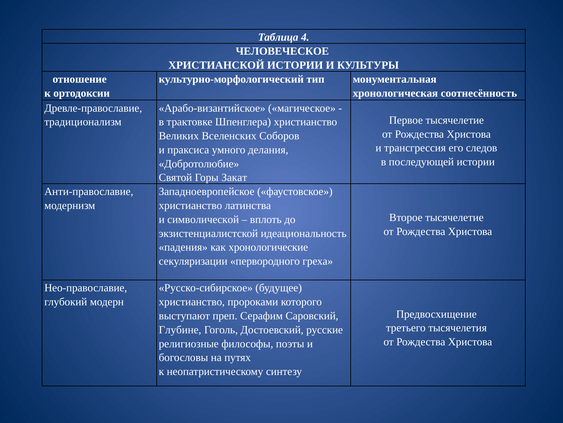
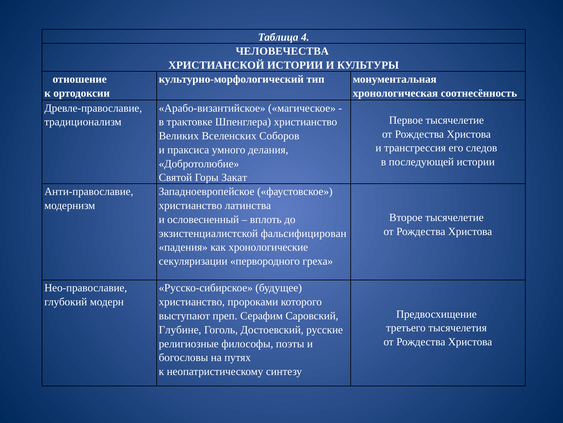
ЧЕЛОВЕЧЕСКОЕ: ЧЕЛОВЕЧЕСКОЕ -> ЧЕЛОВЕЧЕСТВА (282, 51)
символической: символической -> ословесненный (203, 219)
идеациональность: идеациональность -> фальсифицирован (304, 233)
